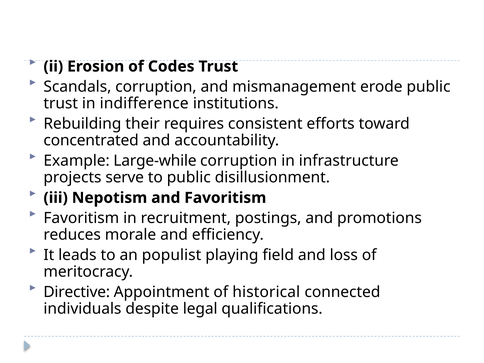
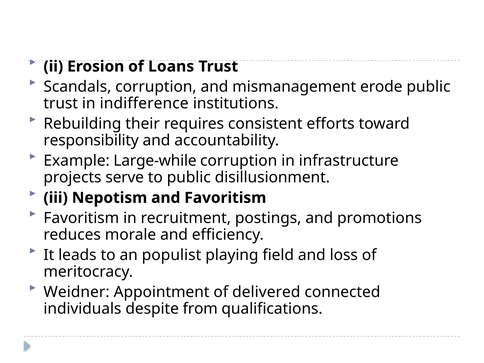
Codes: Codes -> Loans (171, 66)
concentrated: concentrated -> responsibility (91, 140)
Directive: Directive -> Weidner (77, 292)
historical: historical -> delivered (266, 292)
legal: legal -> from (200, 309)
